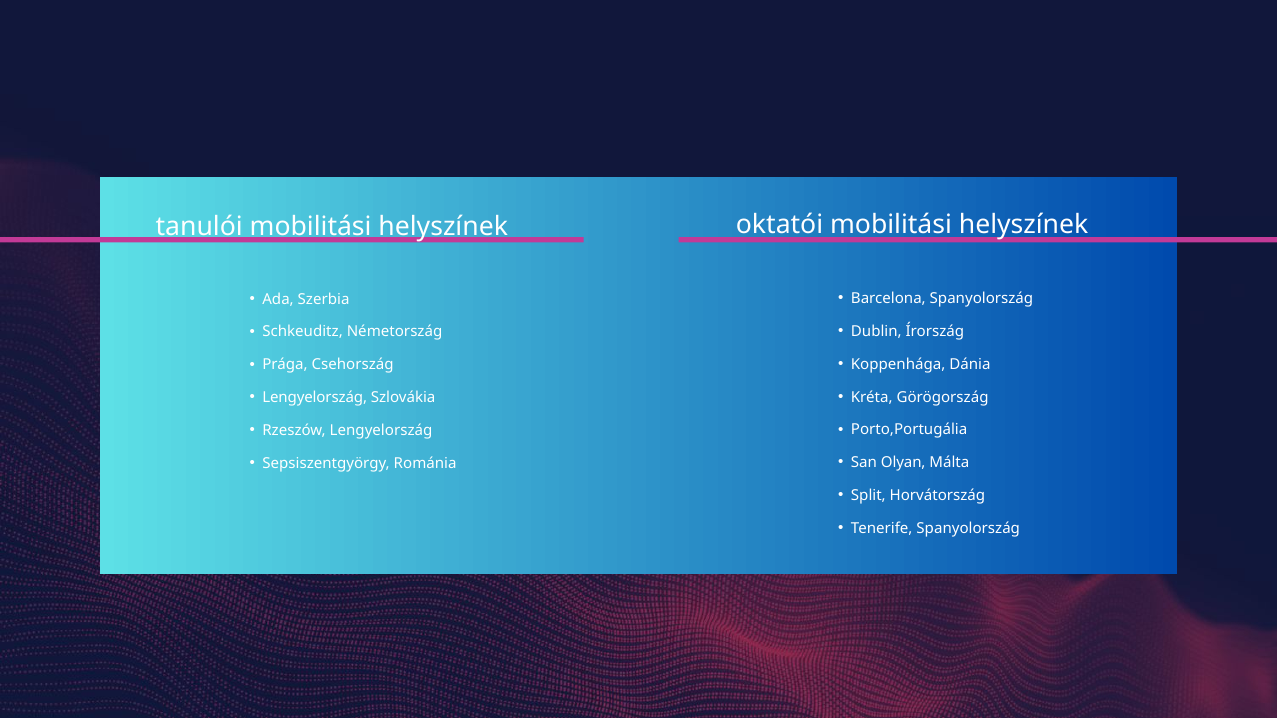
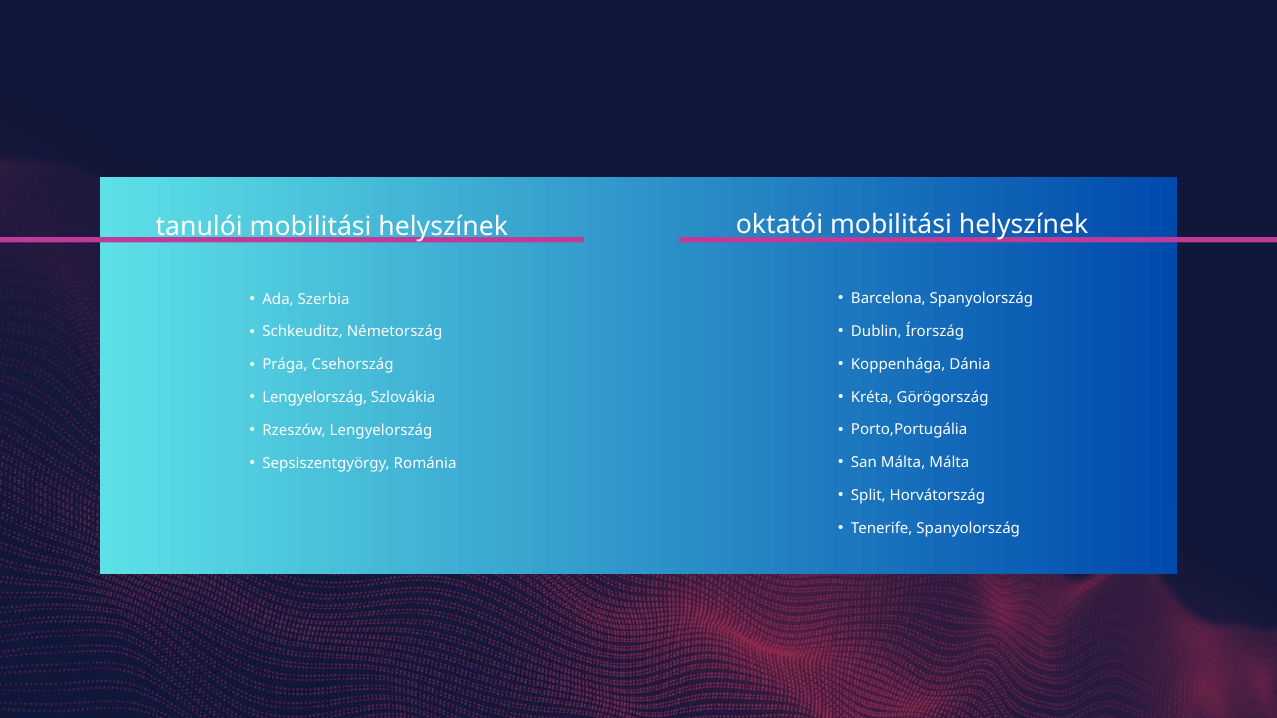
San Olyan: Olyan -> Málta (903, 463)
